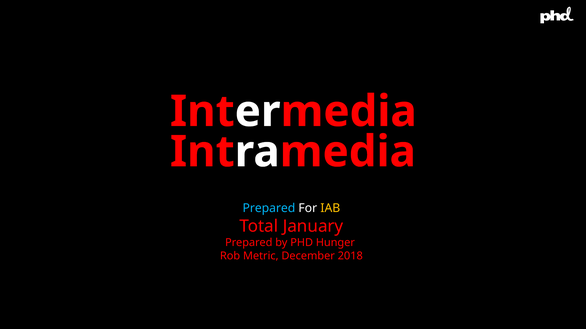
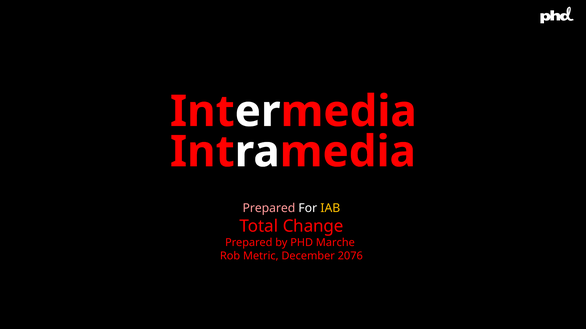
Prepared colour: light blue -> pink (269, 209)
January: January -> Change (313, 227)
Hunger: Hunger -> Marche (335, 243)
2018: 2018 -> 2076 (350, 256)
